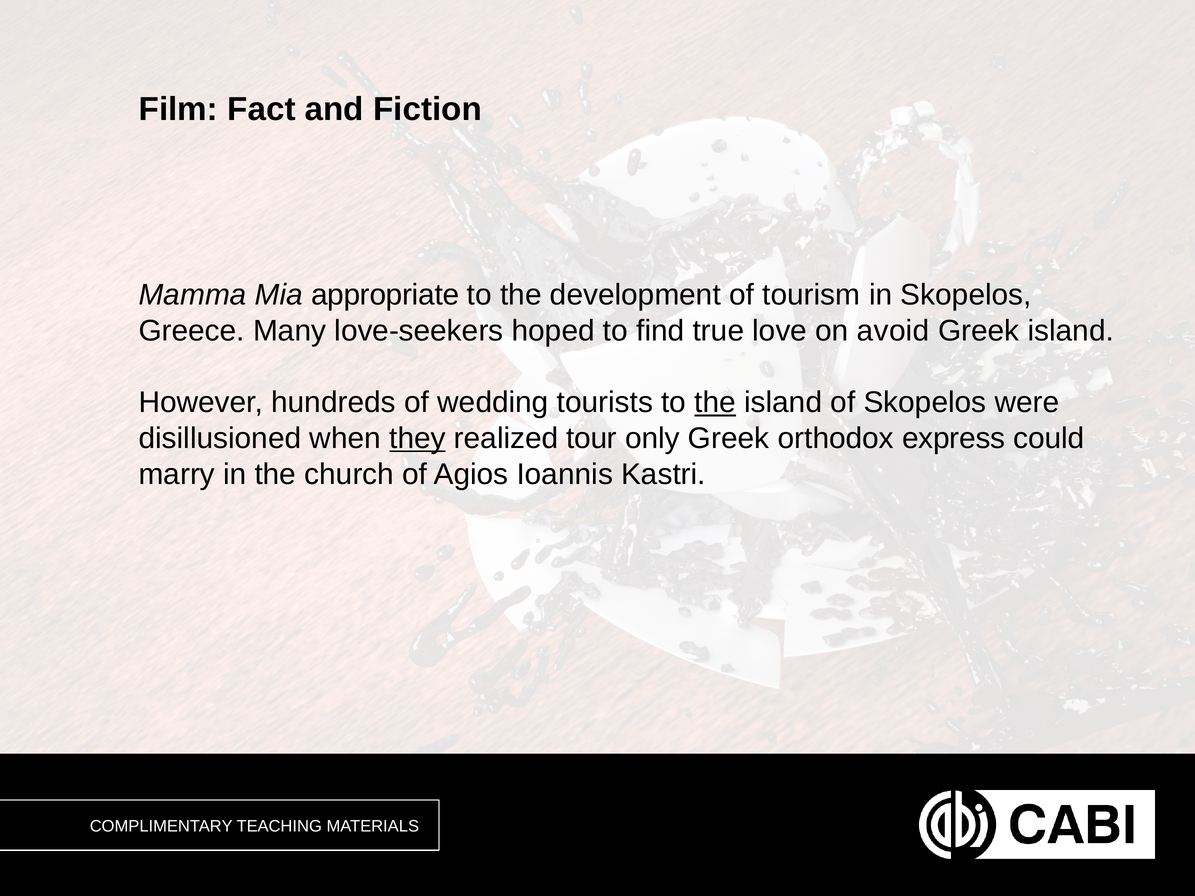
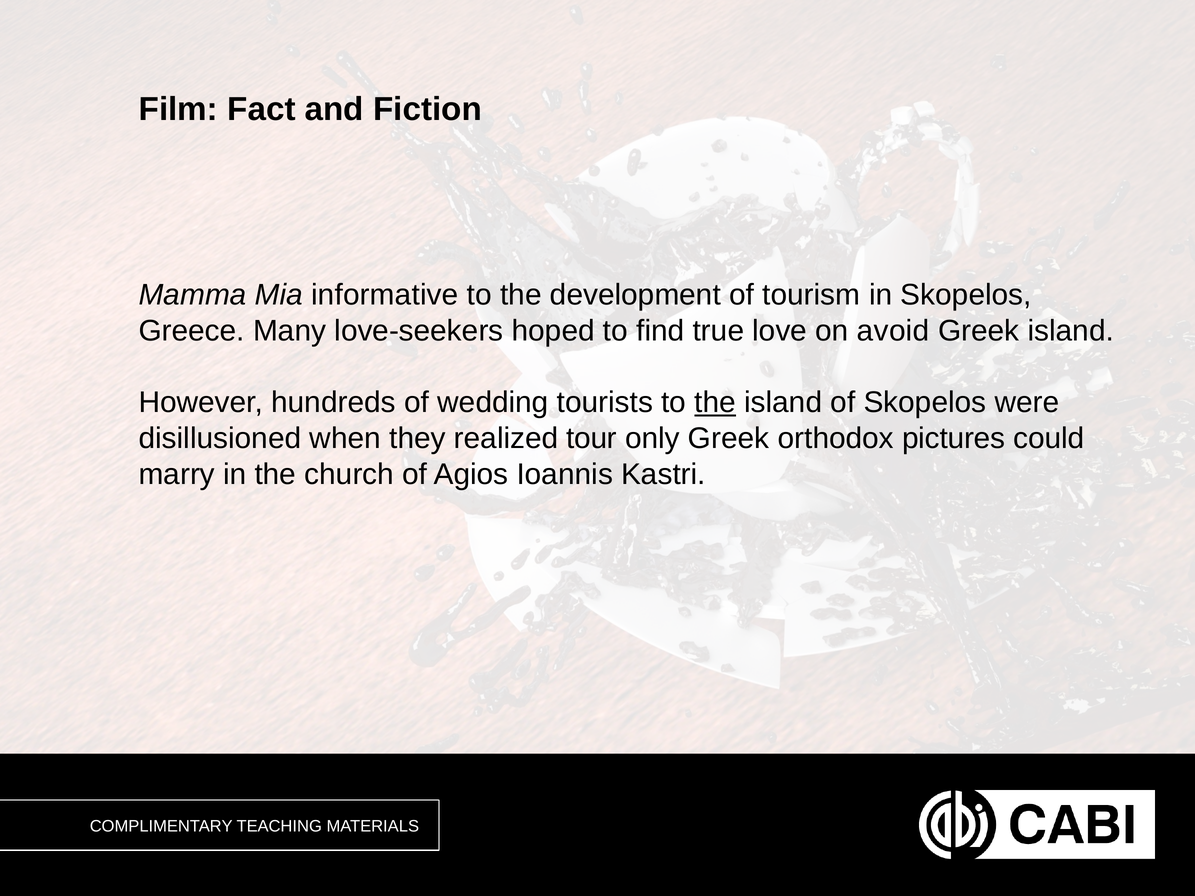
appropriate: appropriate -> informative (385, 295)
they underline: present -> none (417, 439)
express: express -> pictures (954, 439)
